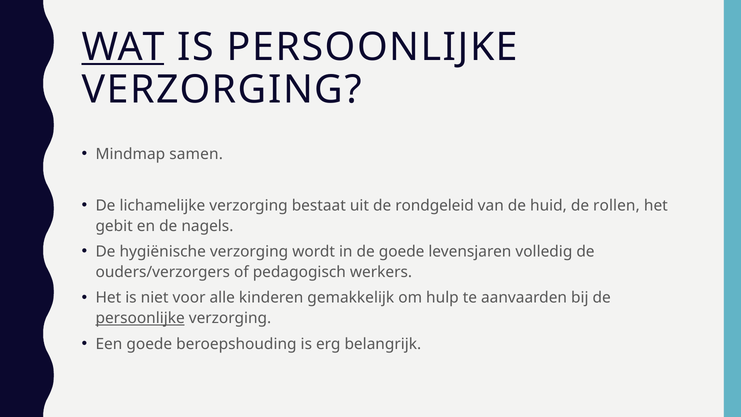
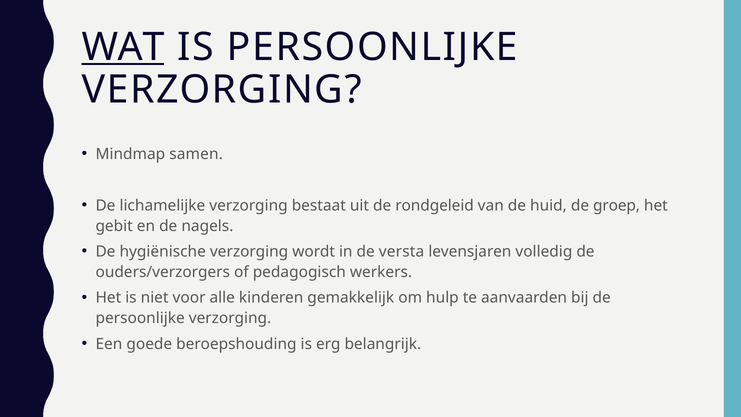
rollen: rollen -> groep (617, 205)
de goede: goede -> versta (402, 252)
persoonlijke underline: present -> none (140, 318)
